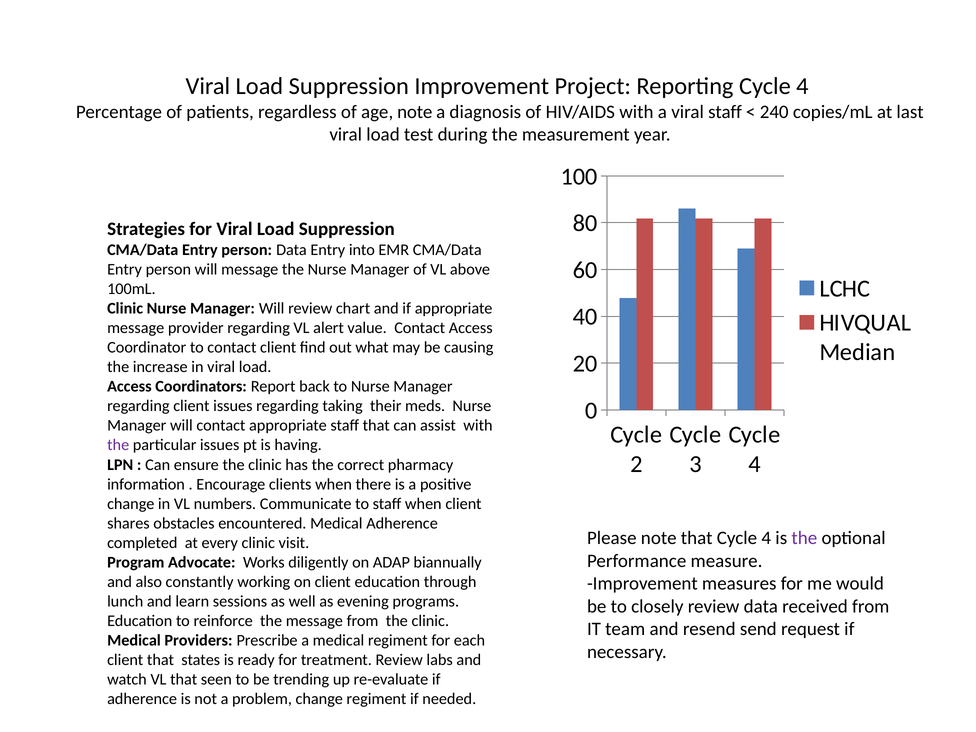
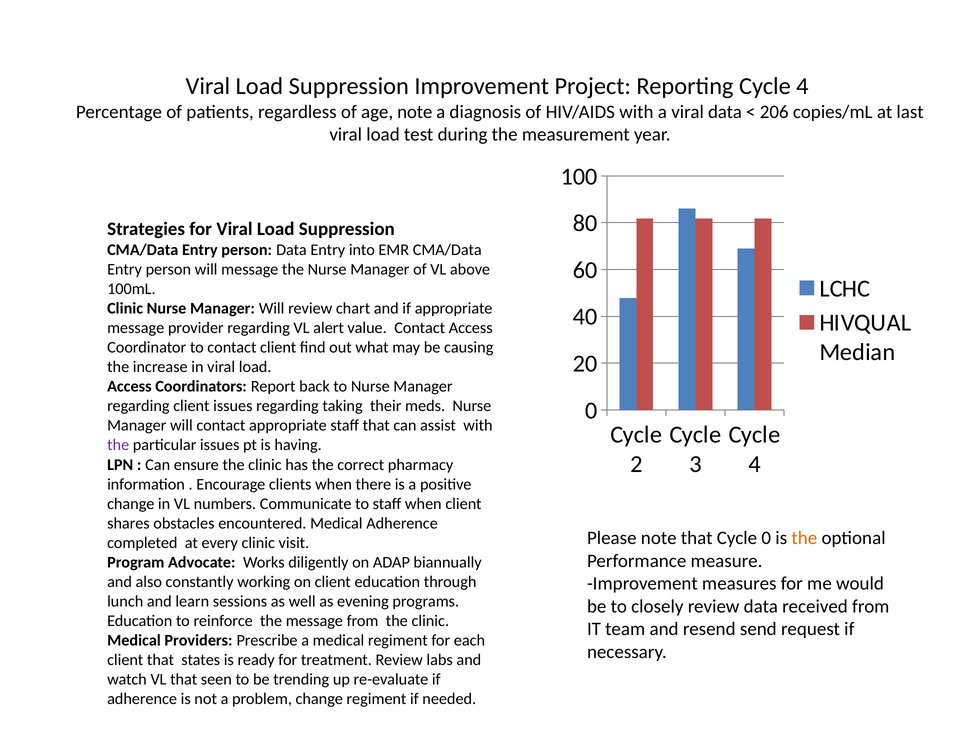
viral staff: staff -> data (725, 112)
240: 240 -> 206 (774, 112)
that Cycle 4: 4 -> 0 (766, 538)
the colour: purple -> orange (804, 538)
